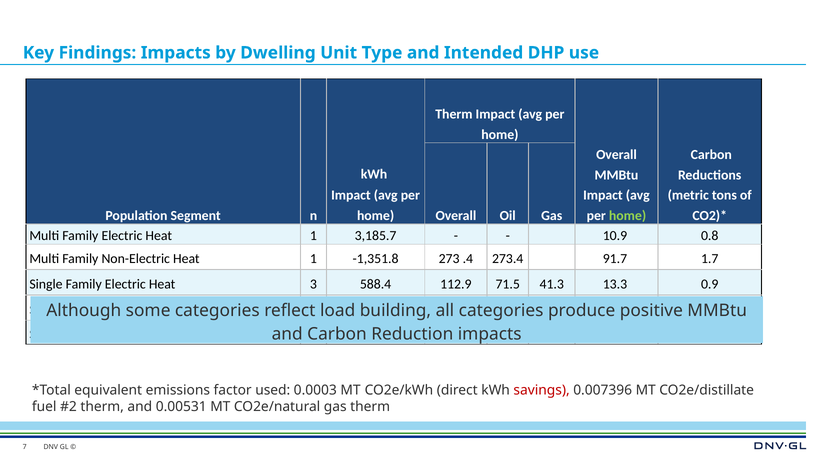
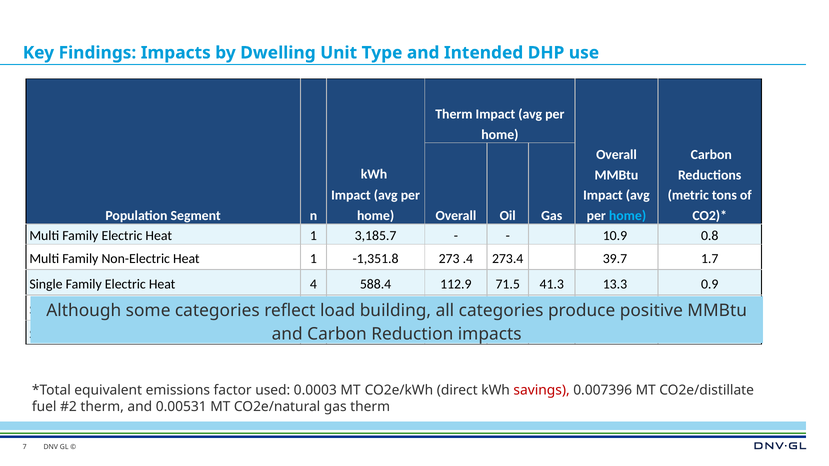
home colour: light green -> light blue (628, 216)
91.7: 91.7 -> 39.7 (615, 259)
3: 3 -> 4 (313, 284)
